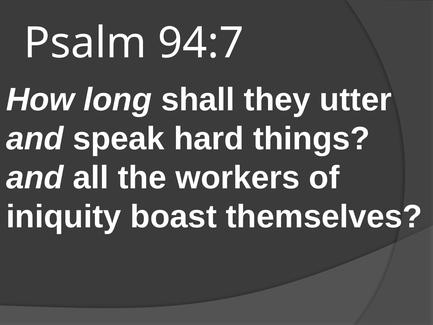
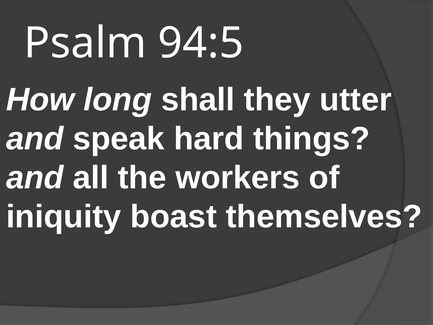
94:7: 94:7 -> 94:5 (201, 43)
